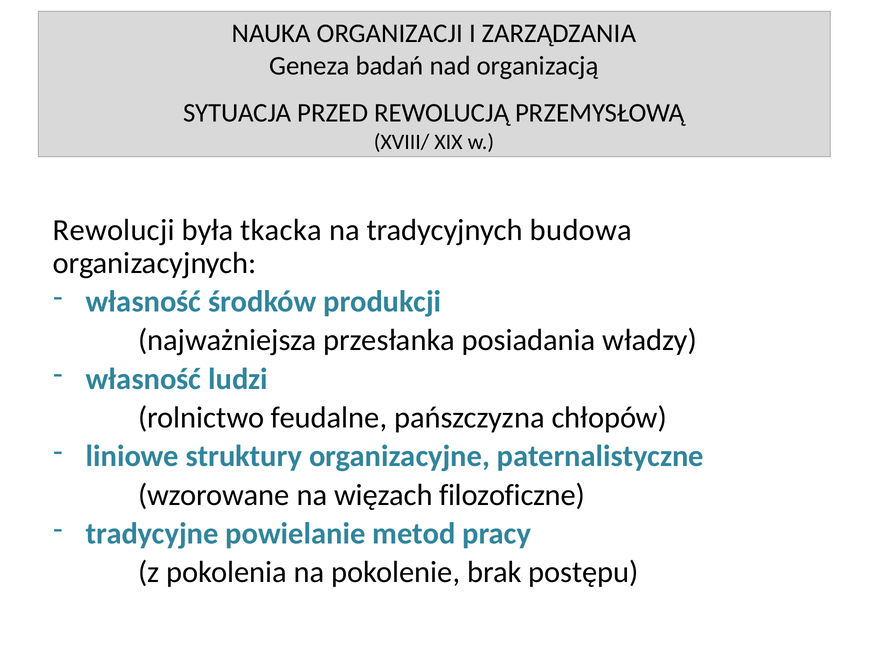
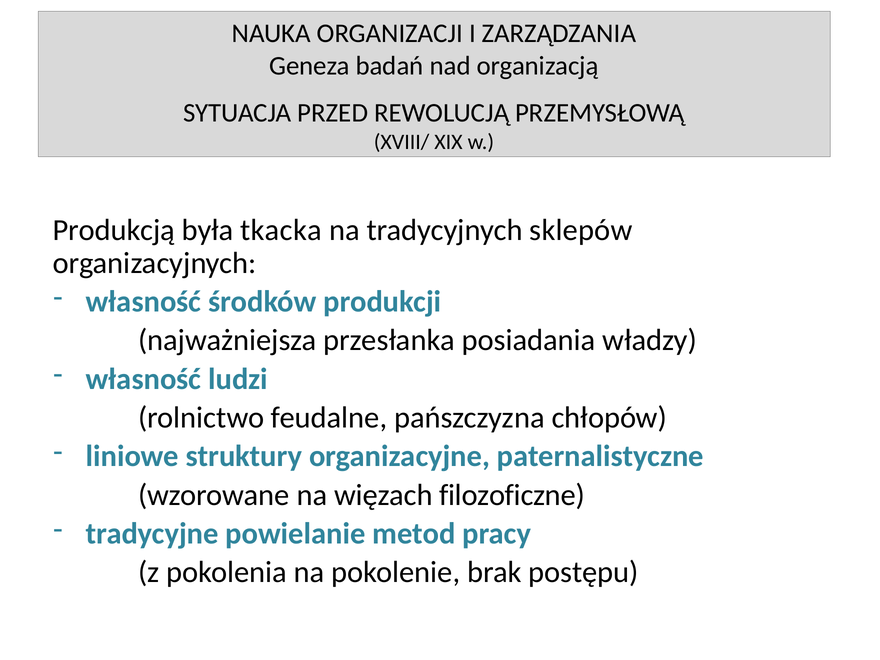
Rewolucji: Rewolucji -> Produkcją (114, 230)
budowa: budowa -> sklepów (581, 230)
